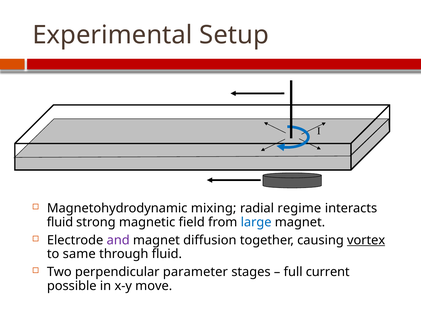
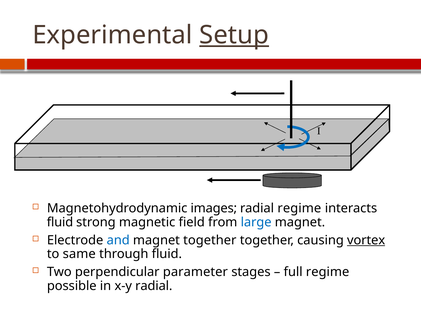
Setup underline: none -> present (234, 35)
mixing: mixing -> images (214, 209)
and colour: purple -> blue (118, 241)
magnet diffusion: diffusion -> together (210, 241)
full current: current -> regime (328, 273)
x-y move: move -> radial (154, 287)
